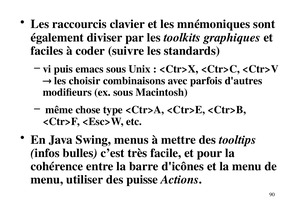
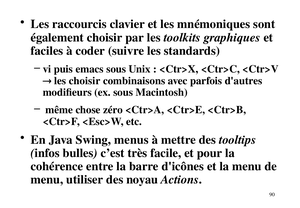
également diviser: diviser -> choisir (105, 37)
type: type -> zéro (113, 110)
puisse: puisse -> noyau (142, 179)
